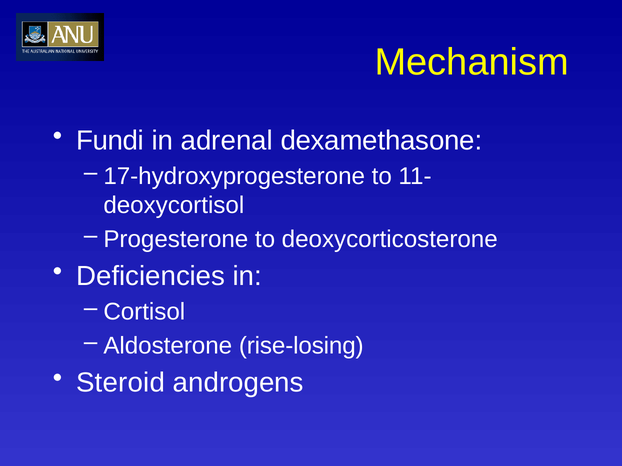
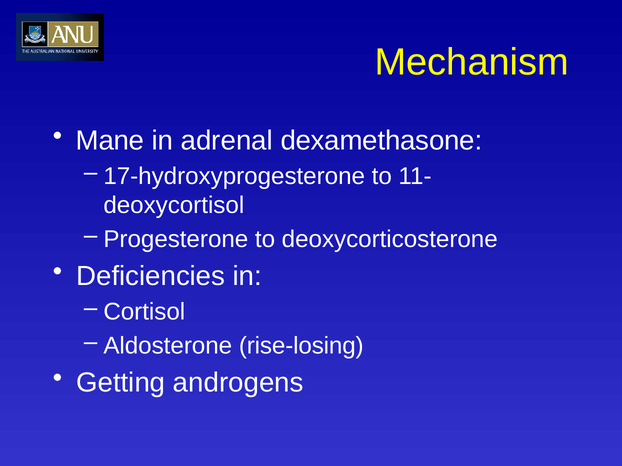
Fundi: Fundi -> Mane (110, 141)
Steroid: Steroid -> Getting (121, 383)
